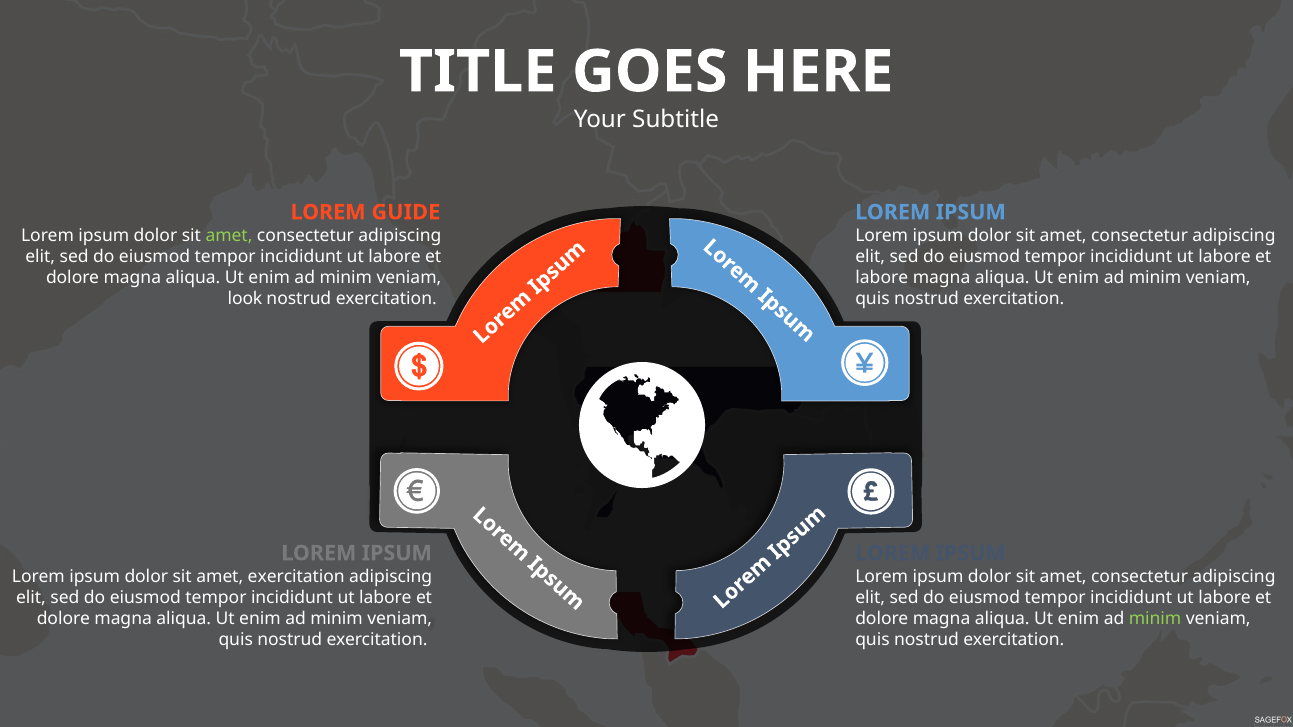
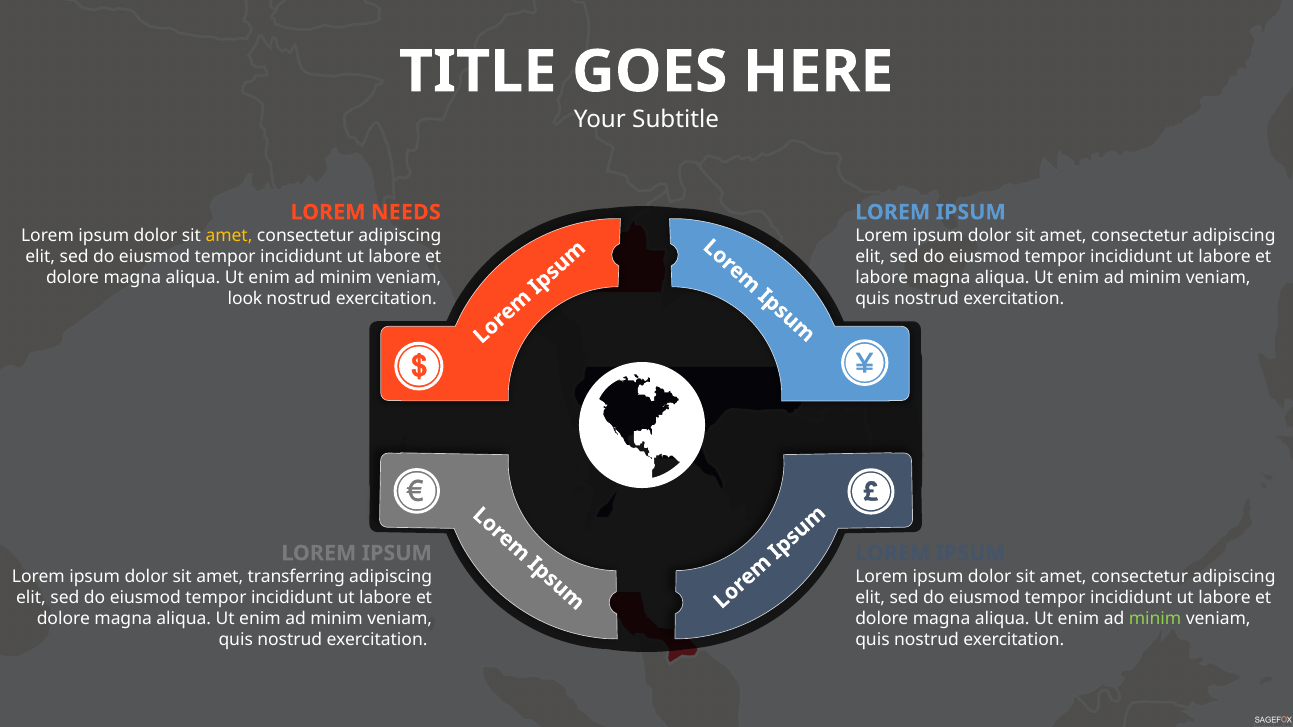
GUIDE: GUIDE -> NEEDS (406, 212)
amet colour: light green -> yellow (229, 235)
amet exercitation: exercitation -> transferring (296, 577)
